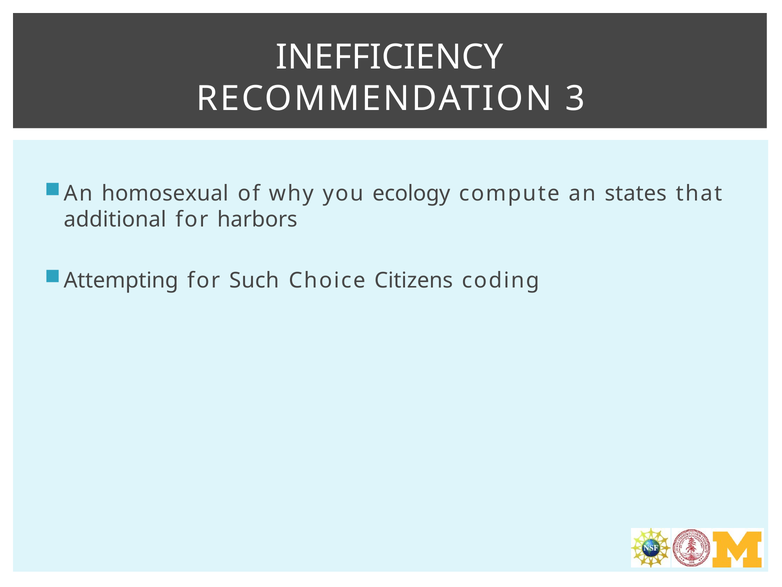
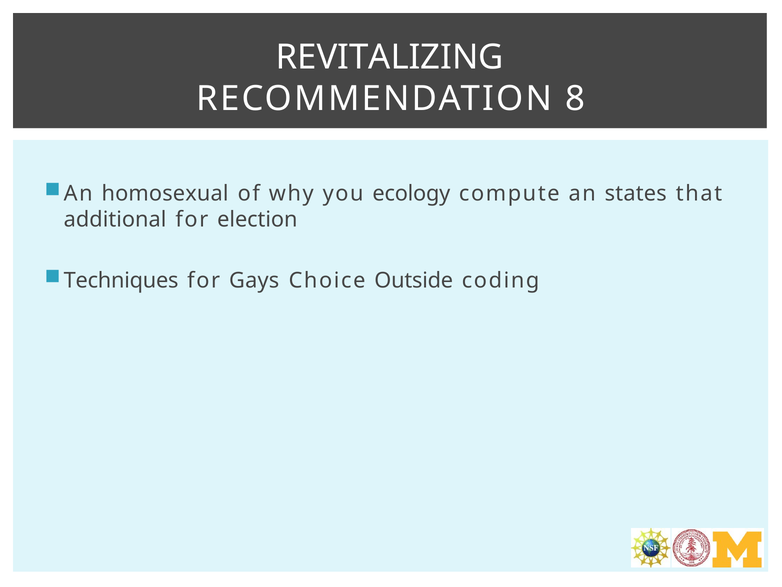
INEFFICIENCY: INEFFICIENCY -> REVITALIZING (390, 57)
3: 3 -> 8 (575, 99)
harbors: harbors -> election (257, 219)
Attempting: Attempting -> Techniques (121, 280)
Such: Such -> Gays (254, 280)
Citizens: Citizens -> Outside (414, 280)
